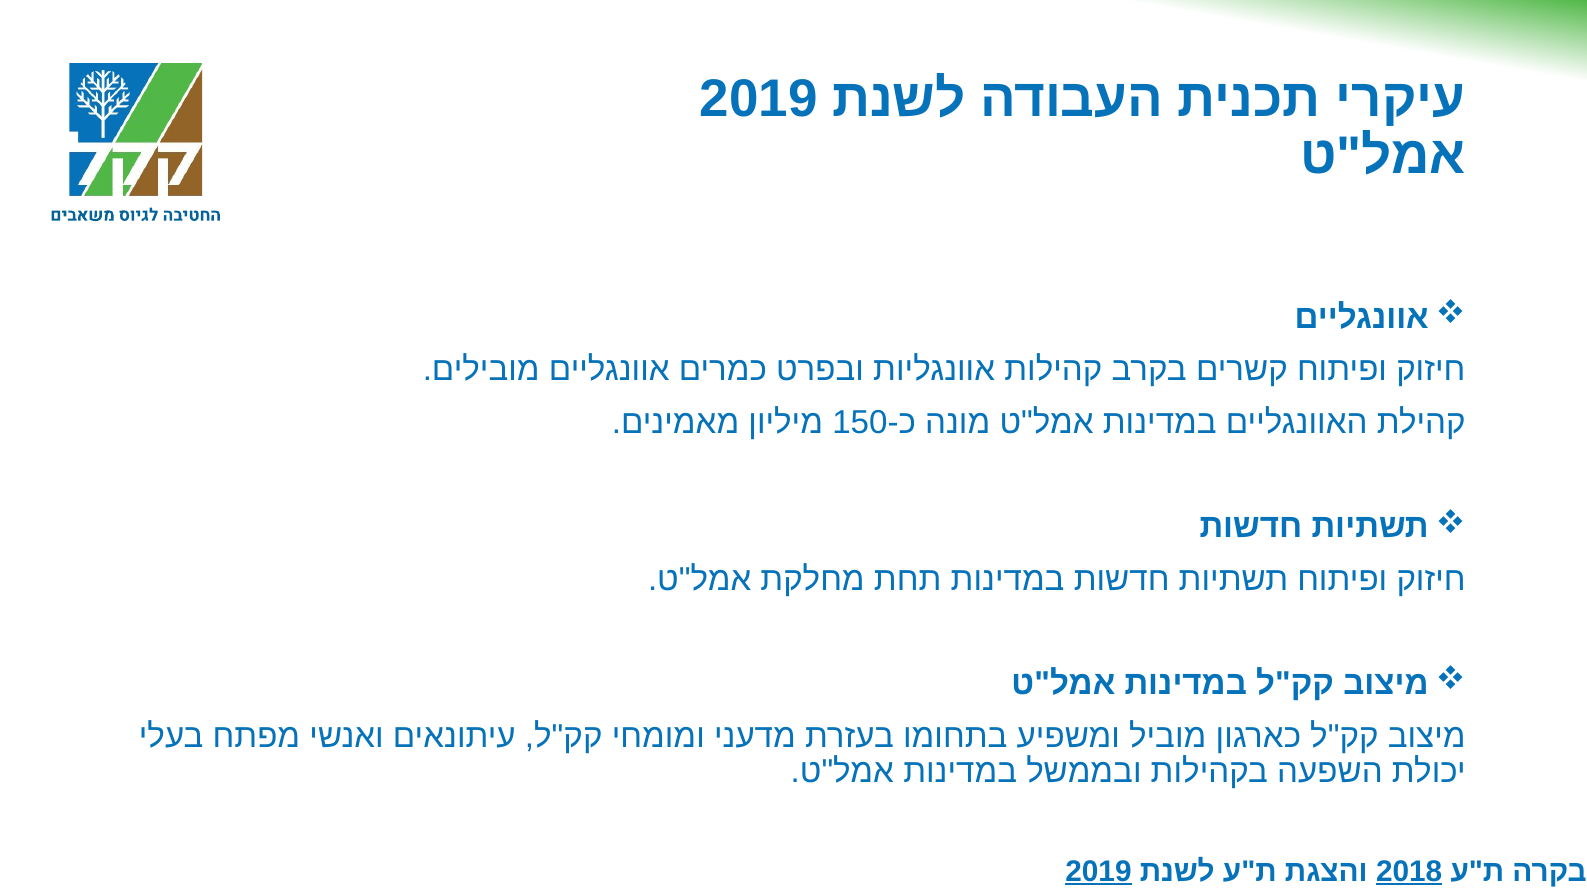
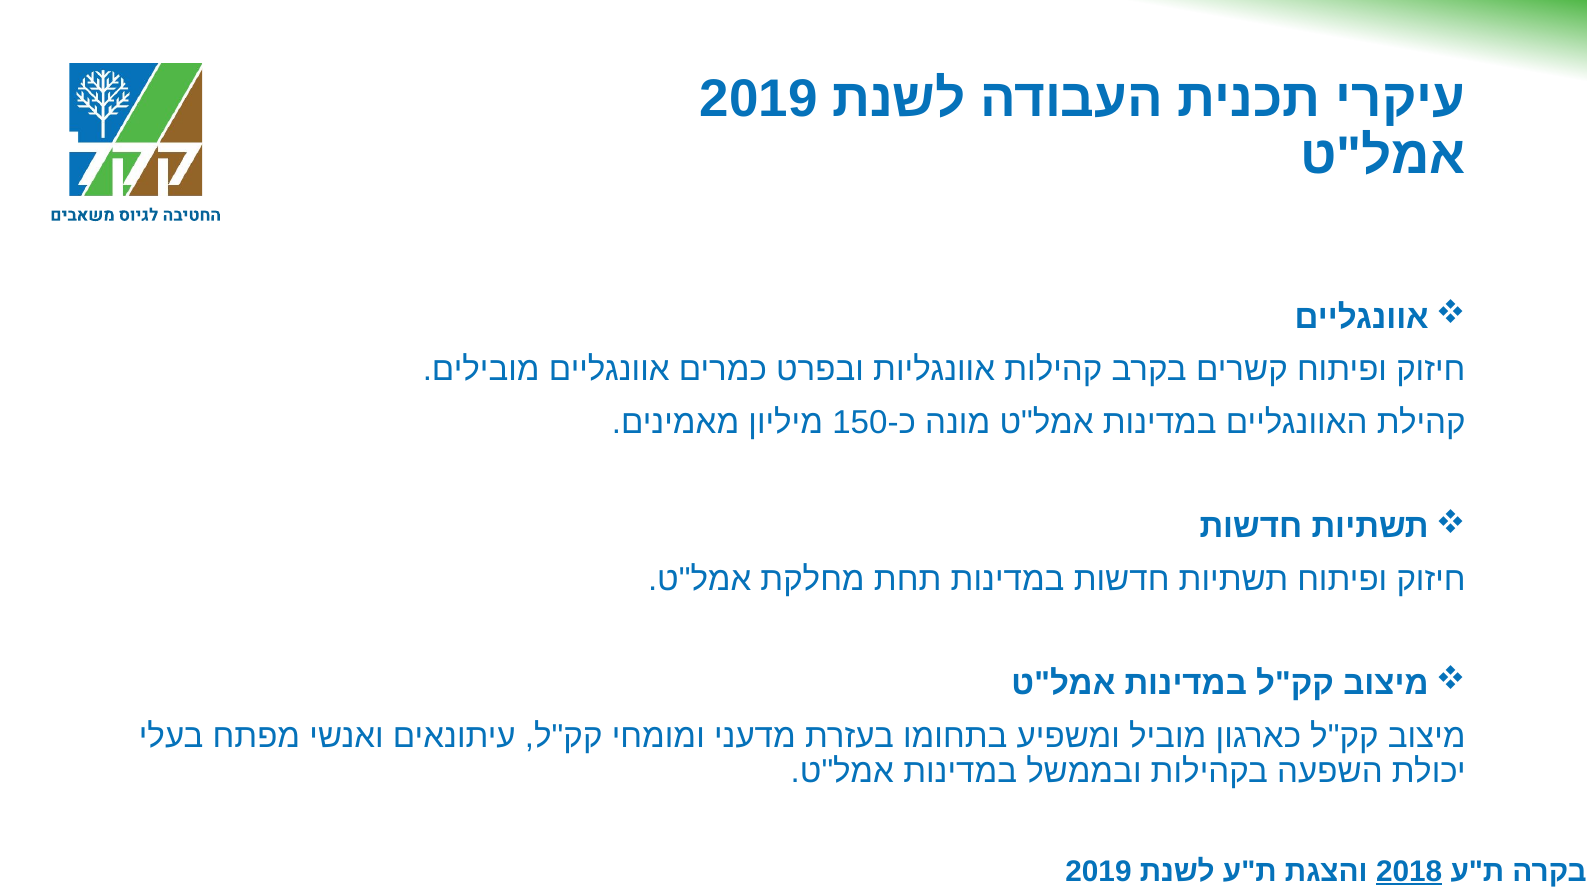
2019 underline: present -> none (1099, 871)
